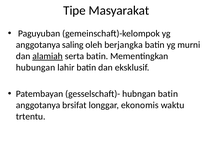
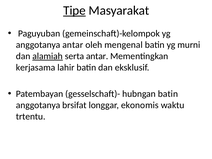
Tipe underline: none -> present (74, 11)
anggotanya saling: saling -> antar (73, 45)
berjangka: berjangka -> mengenal (124, 45)
serta batin: batin -> antar (97, 56)
hubungan: hubungan -> kerjasama (36, 67)
